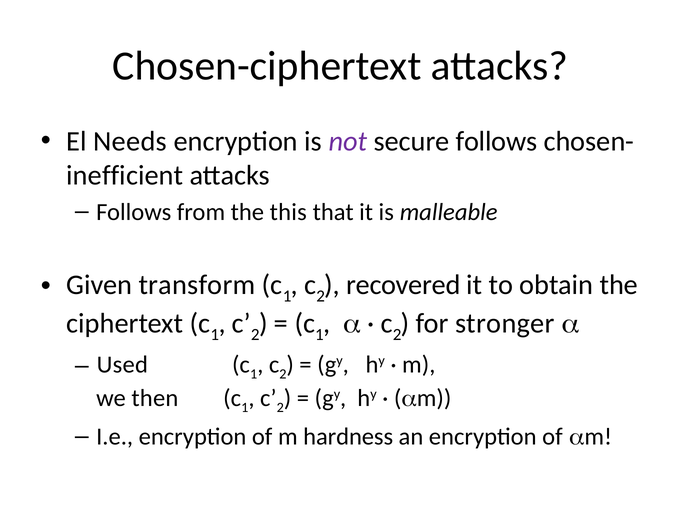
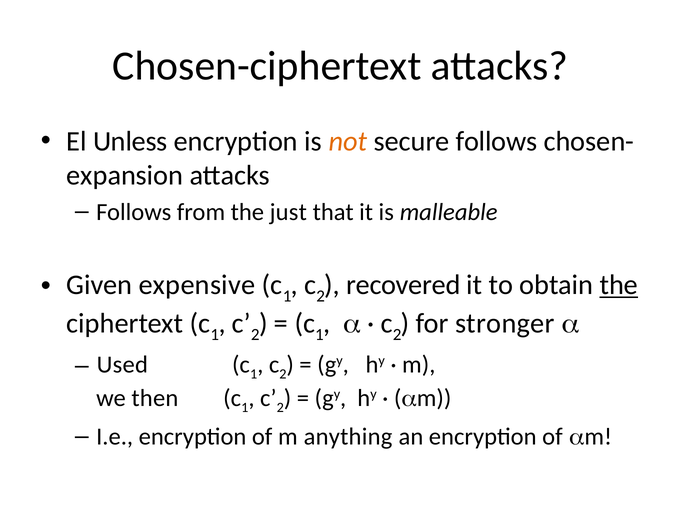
Needs: Needs -> Unless (130, 142)
not colour: purple -> orange (348, 142)
inefficient: inefficient -> expansion (125, 176)
this: this -> just (288, 212)
transform: transform -> expensive (197, 285)
the underline: none -> present (619, 285)
hardness: hardness -> anything (348, 437)
